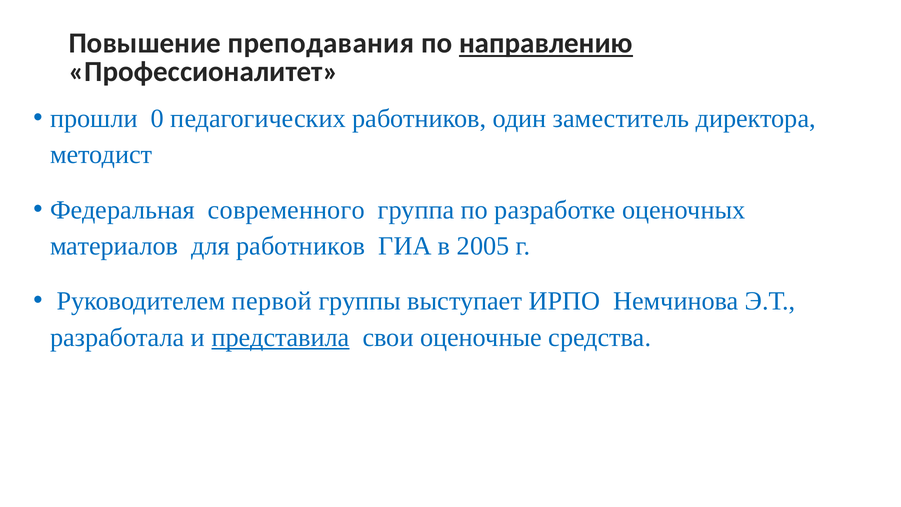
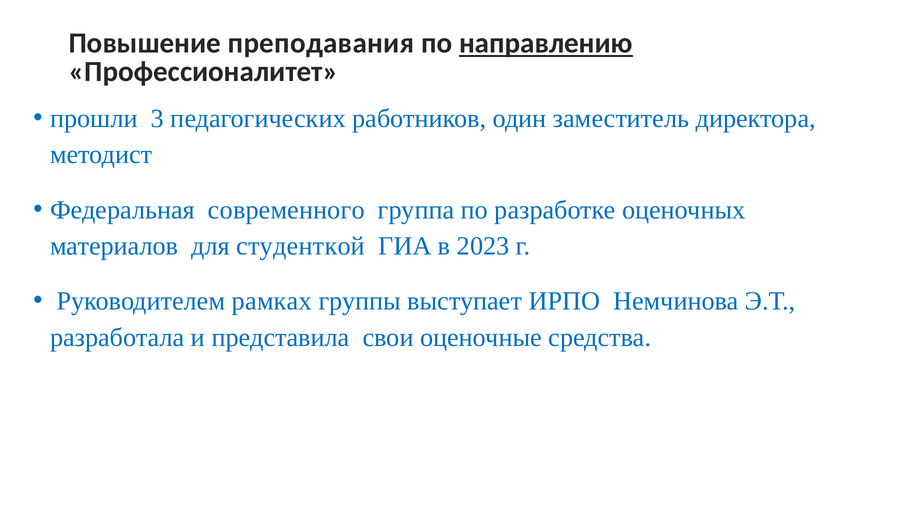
0: 0 -> 3 (157, 118)
для работников: работников -> студенткой (301, 246)
2005: 2005 -> 2023 (483, 246)
первой: первой -> рамках (272, 301)
представила underline: present -> none (281, 337)
